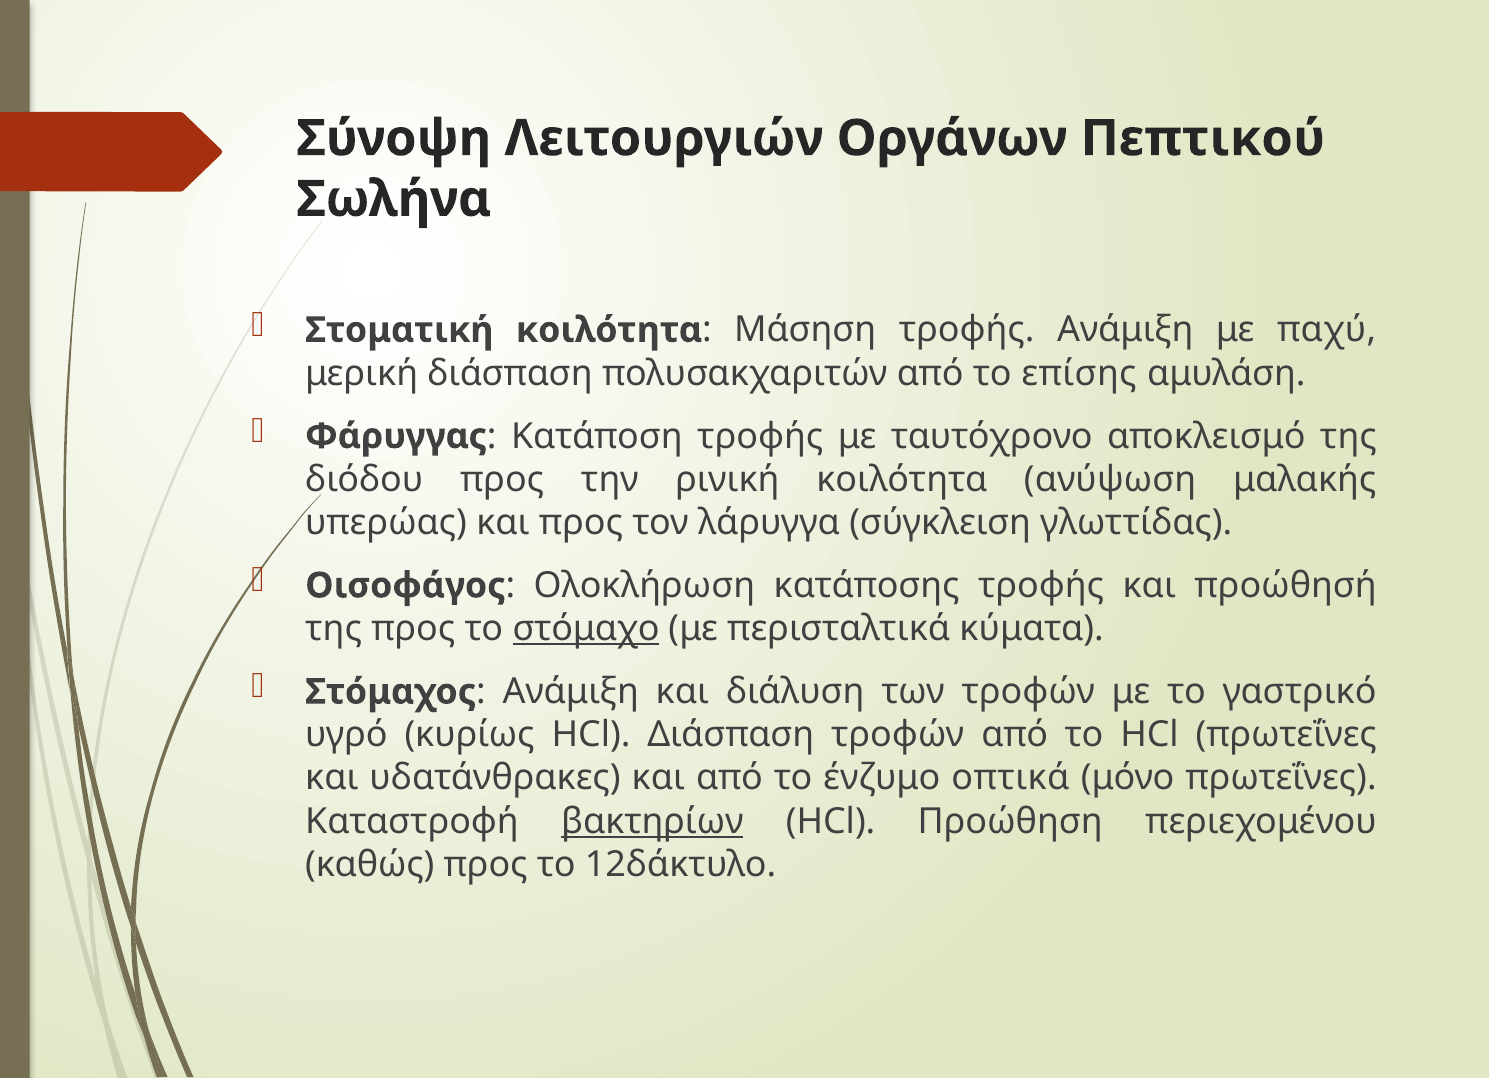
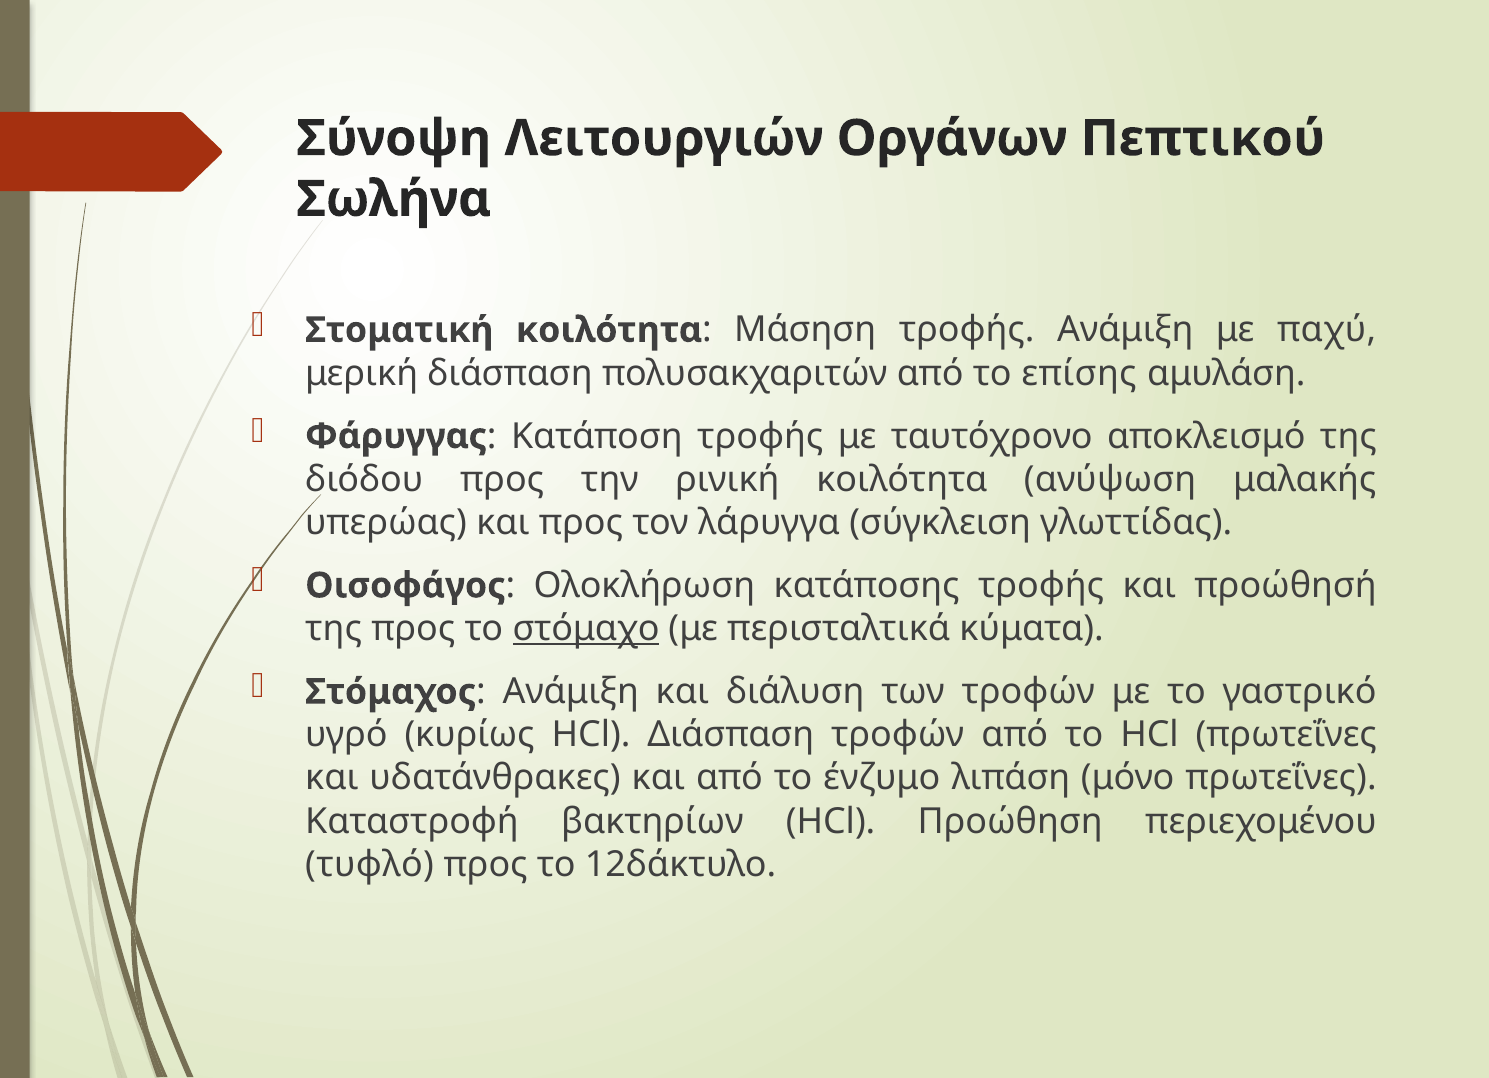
οπτικά: οπτικά -> λιπάση (1011, 778)
βακτηρίων underline: present -> none (652, 821)
καθώς: καθώς -> τυφλό (370, 865)
